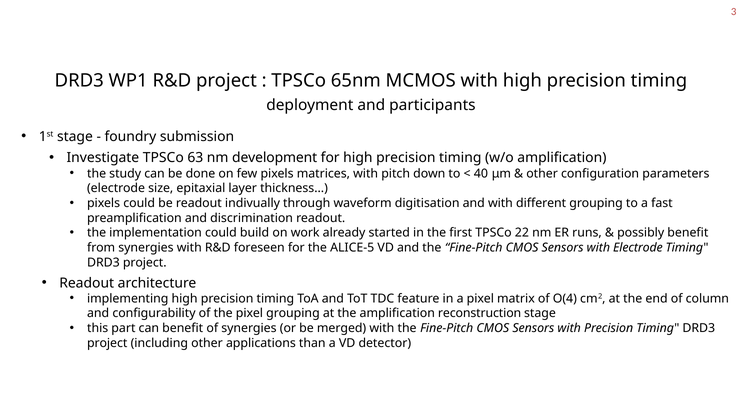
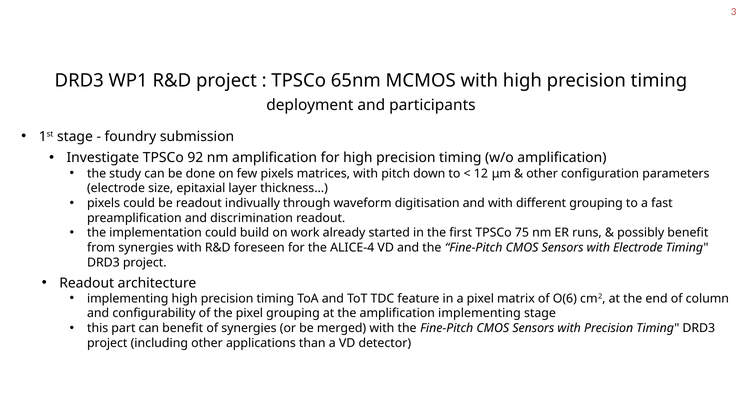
63: 63 -> 92 (195, 158)
nm development: development -> amplification (275, 158)
40: 40 -> 12 (481, 174)
22: 22 -> 75 (522, 233)
ALICE-5: ALICE-5 -> ALICE-4 (352, 248)
O(4: O(4 -> O(6 (565, 299)
amplification reconstruction: reconstruction -> implementing (479, 314)
